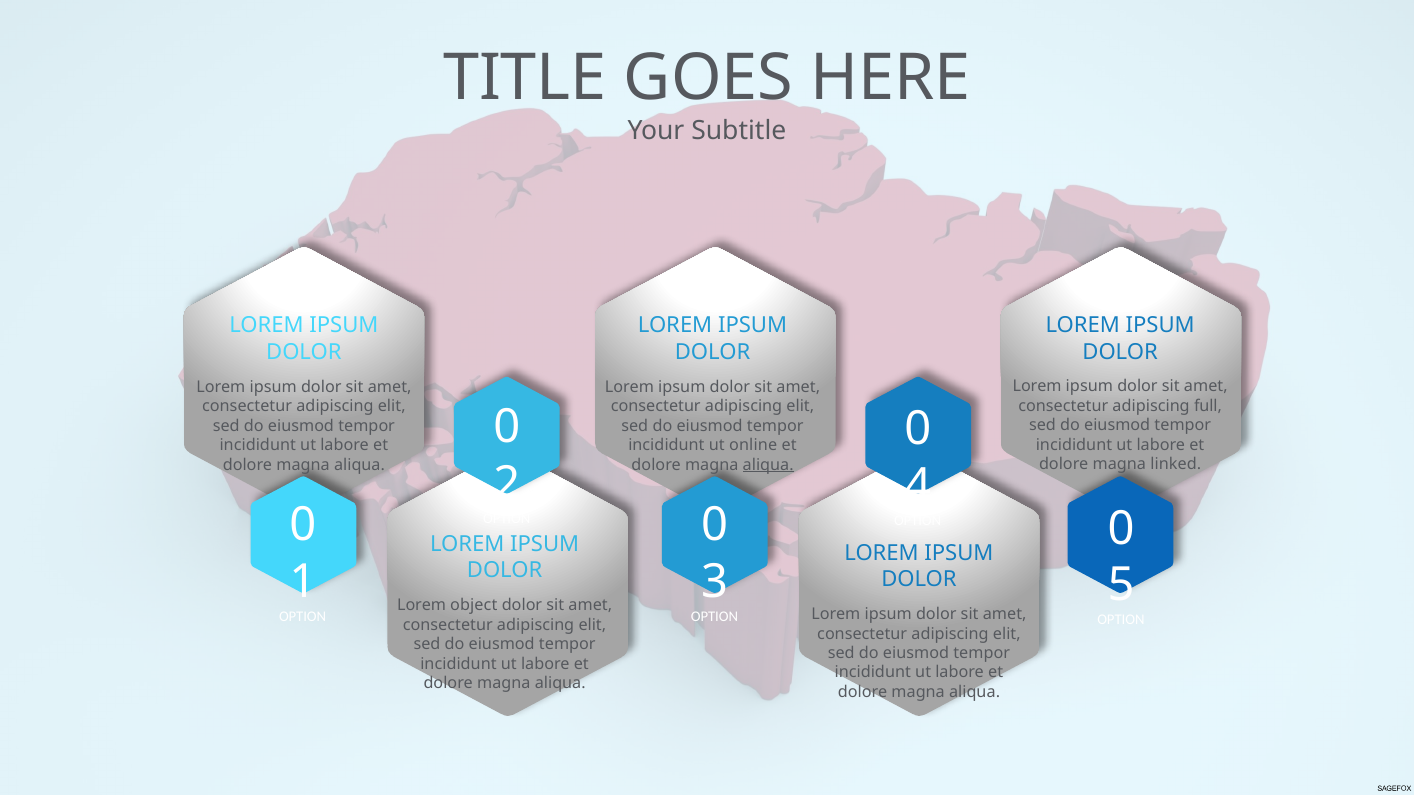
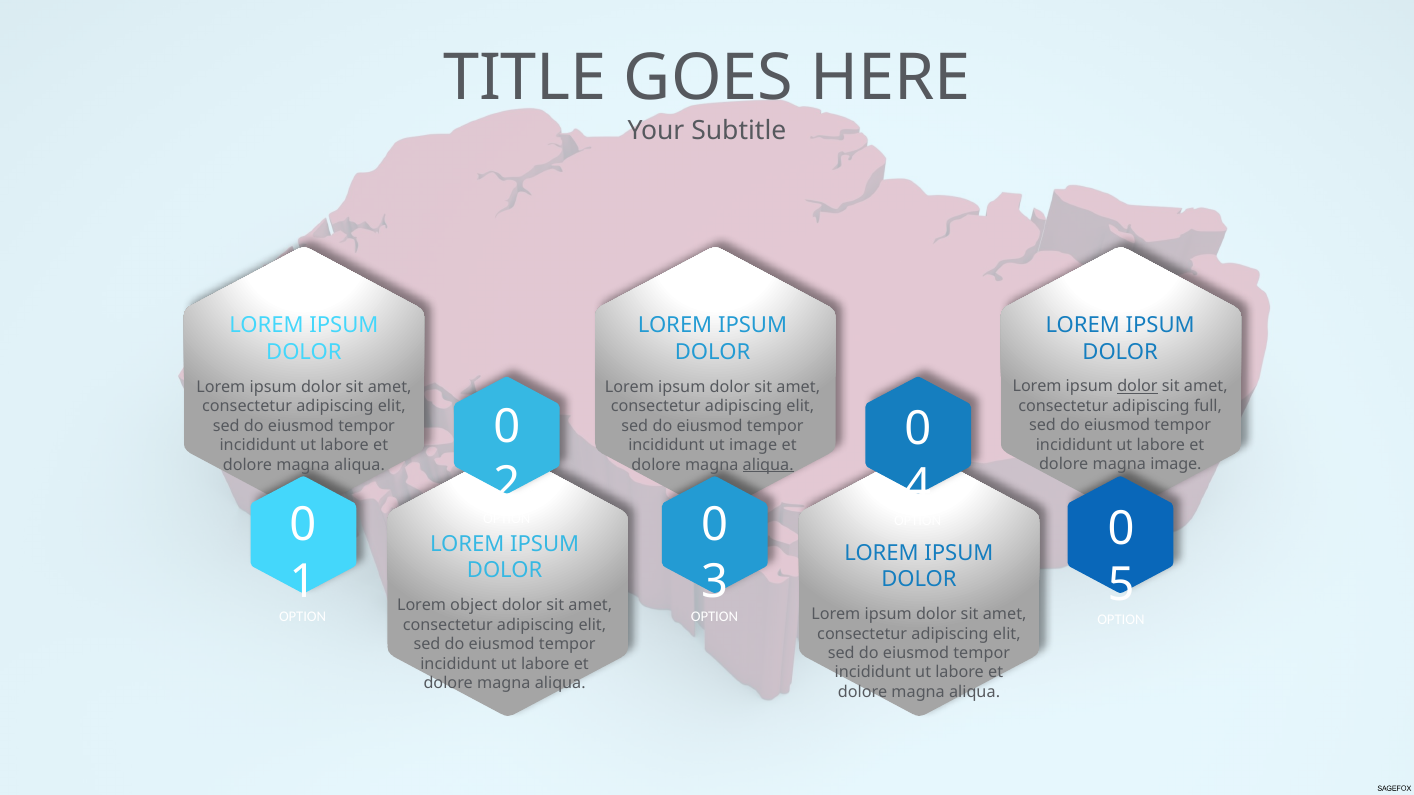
dolor underline: none -> present (1137, 387)
ut online: online -> image (753, 446)
magna linked: linked -> image (1176, 465)
